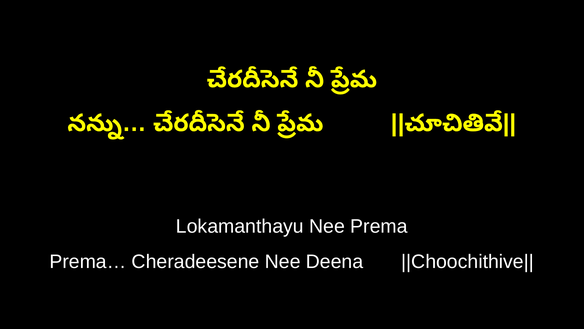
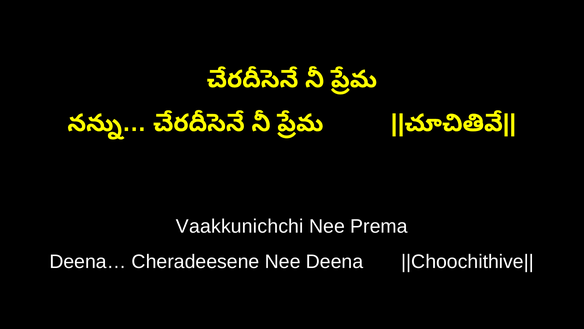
Lokamanthayu: Lokamanthayu -> Vaakkunichchi (240, 226)
Prema…: Prema… -> Deena… (88, 261)
